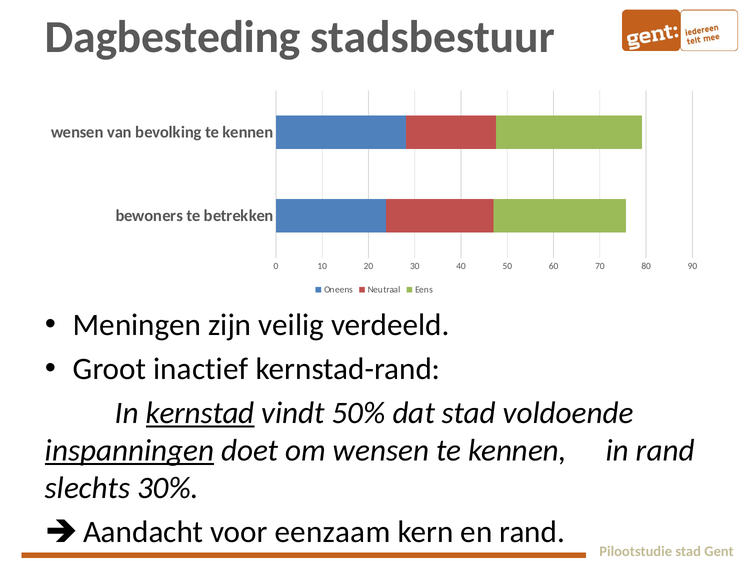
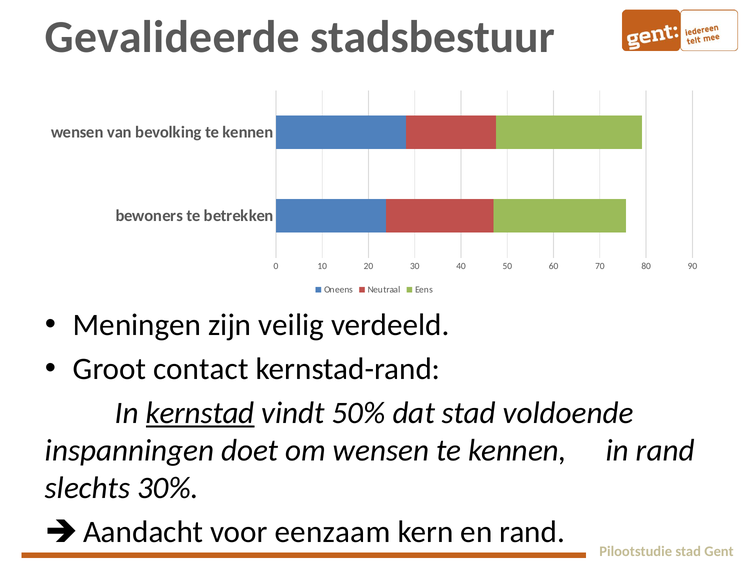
Dagbesteding: Dagbesteding -> Gevalideerde (172, 37)
inactief: inactief -> contact (201, 369)
inspanningen underline: present -> none (130, 451)
